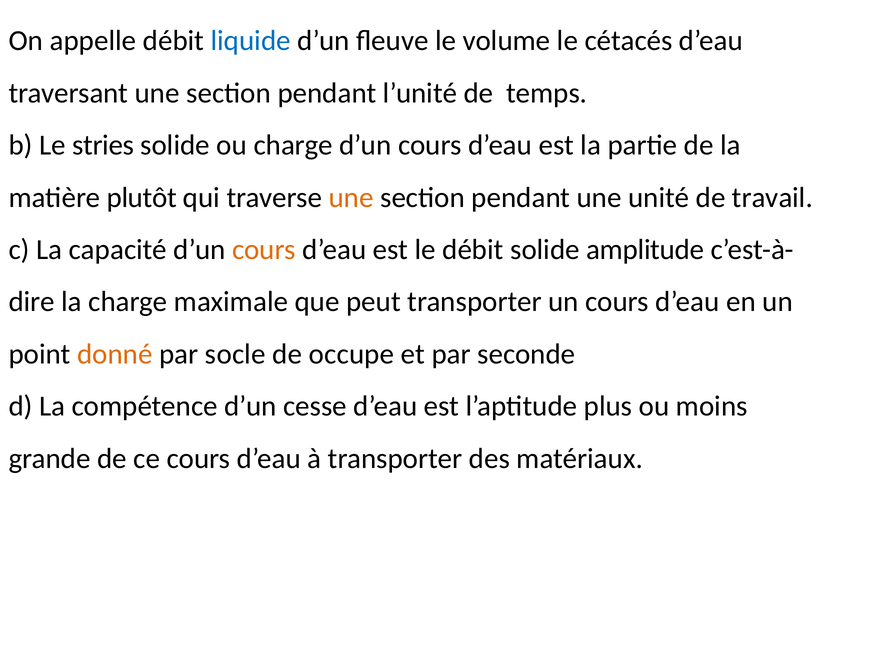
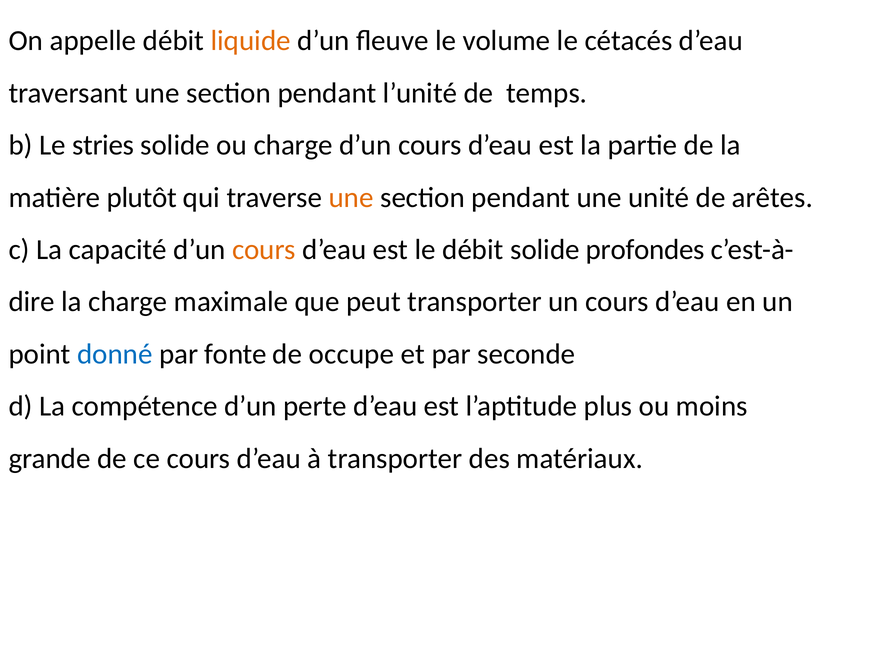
liquide colour: blue -> orange (251, 41)
travail: travail -> arêtes (772, 198)
amplitude: amplitude -> profondes (645, 250)
donné colour: orange -> blue (115, 354)
socle: socle -> fonte (236, 354)
cesse: cesse -> perte (315, 407)
